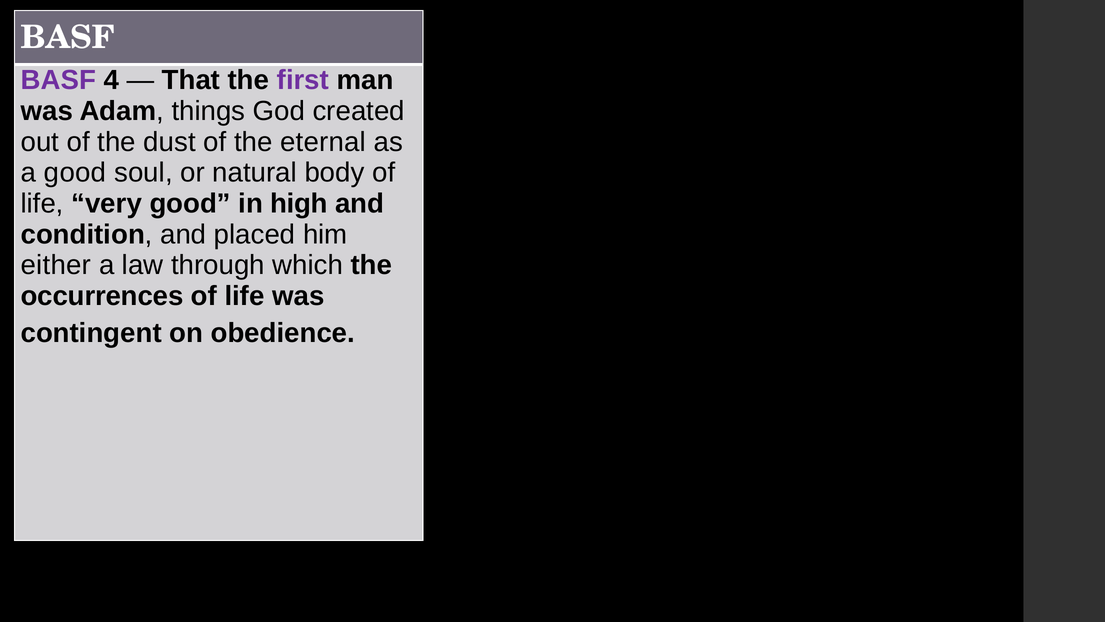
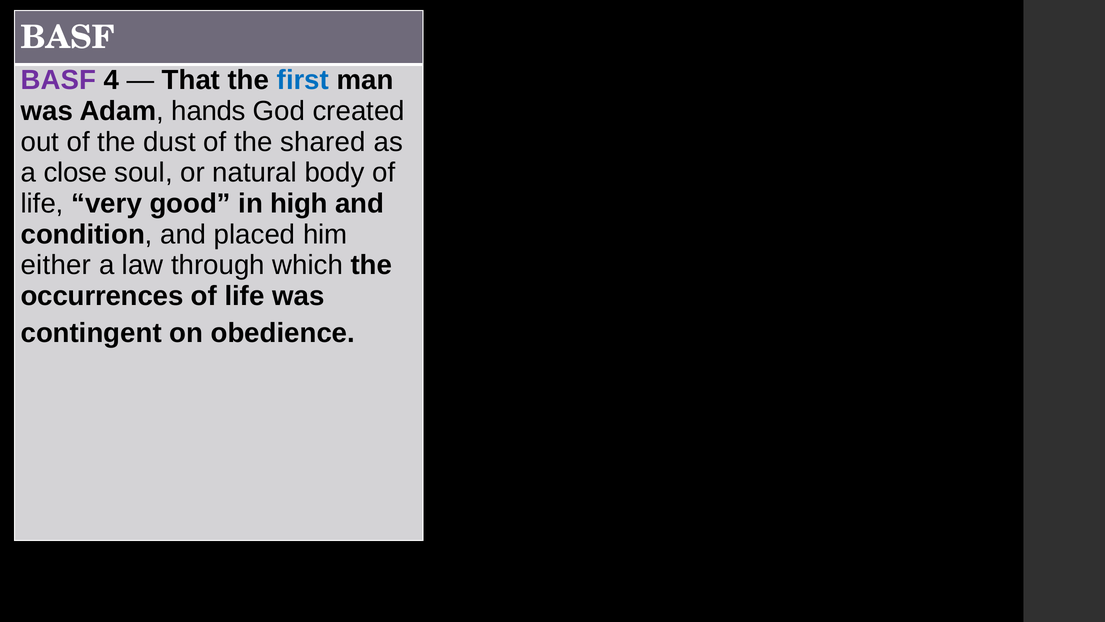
first colour: purple -> blue (303, 80)
things: things -> hands (209, 111)
eternal: eternal -> shared (323, 142)
a good: good -> close (75, 173)
